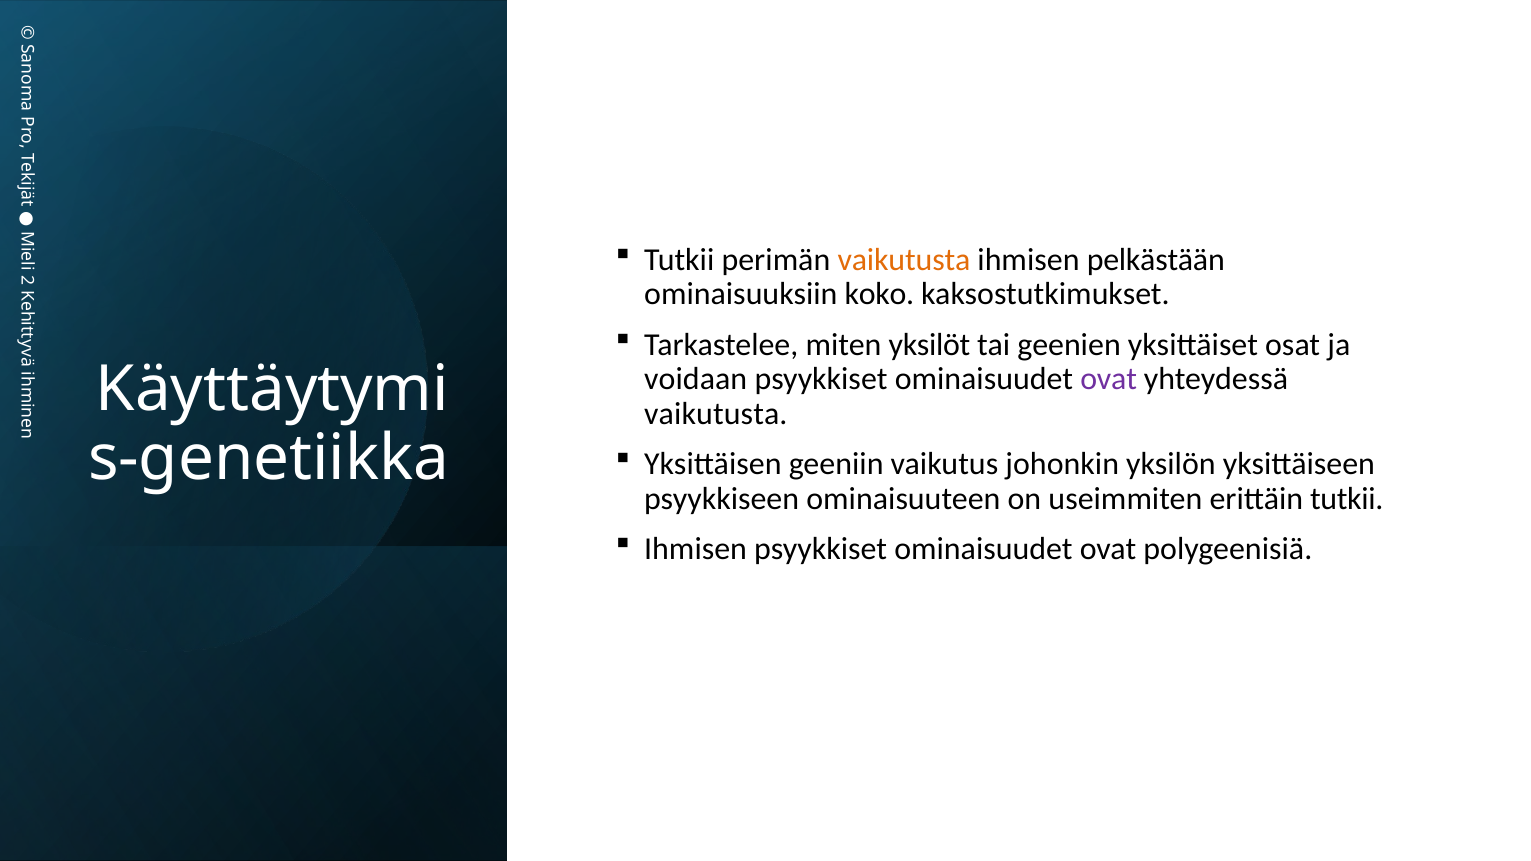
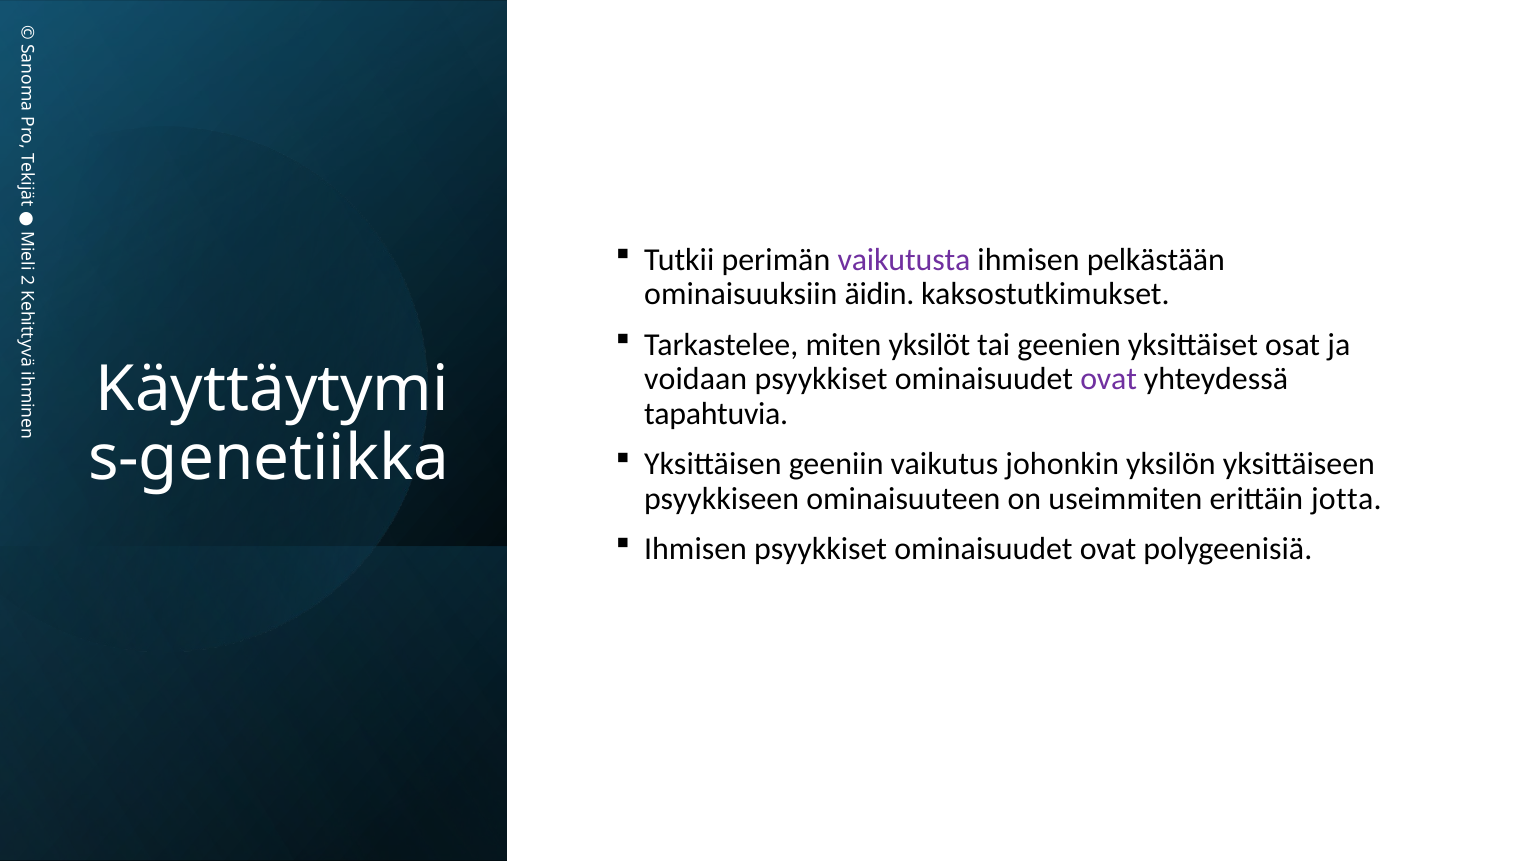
vaikutusta colour: orange -> purple (904, 260)
koko: koko -> äidin (880, 294)
vaikutusta: vaikutusta -> tapahtuvia (716, 414)
erittäin tutkii: tutkii -> jotta (1346, 499)
